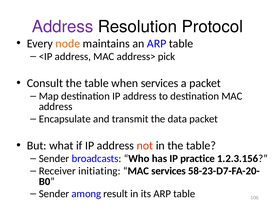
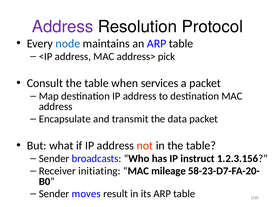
node colour: orange -> blue (68, 43)
practice: practice -> instruct (198, 158)
MAC services: services -> mileage (169, 170)
among: among -> moves (86, 193)
